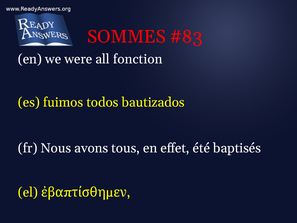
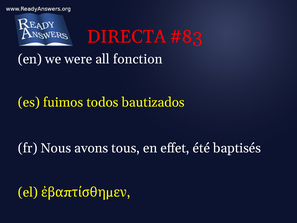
SOMMES: SOMMES -> DIRECTA (126, 37)
